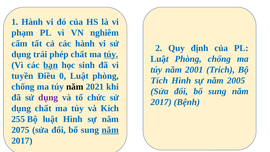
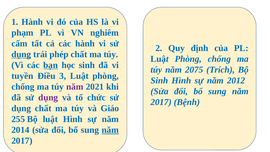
dụng underline: none -> present (21, 54)
túy underline: present -> none (111, 54)
2001: 2001 -> 2075 (194, 70)
0: 0 -> 3 (63, 76)
Tích: Tích -> Sinh (159, 81)
2005: 2005 -> 2012 (236, 81)
năm colour: black -> purple (75, 87)
Kích: Kích -> Giáo (110, 108)
2075: 2075 -> 2014 (20, 130)
